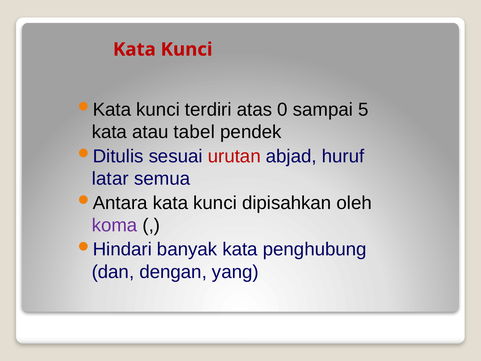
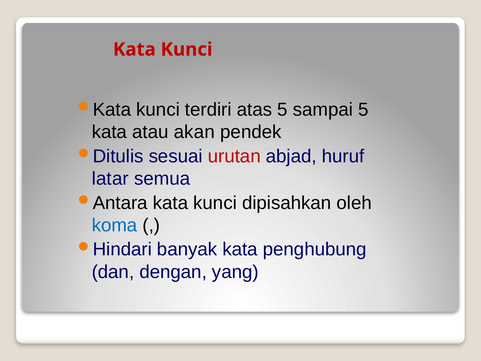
atas 0: 0 -> 5 (282, 110)
tabel: tabel -> akan (194, 132)
koma colour: purple -> blue (115, 225)
